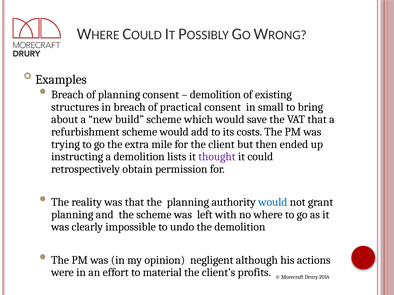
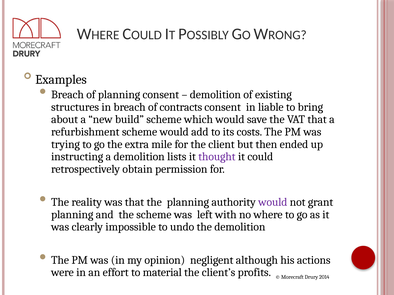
practical: practical -> contracts (181, 107)
small: small -> liable (271, 107)
would colour: blue -> purple (273, 202)
